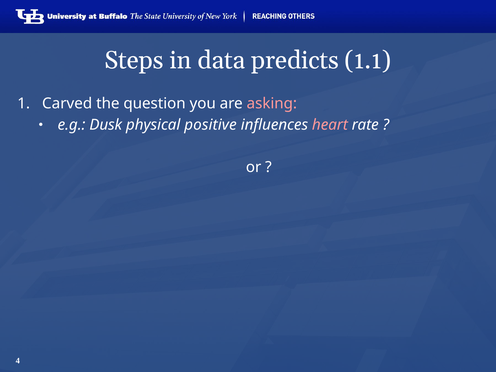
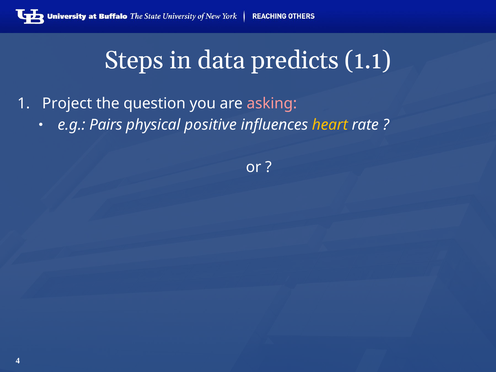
Carved: Carved -> Project (67, 104)
Dusk: Dusk -> Pairs (106, 125)
heart colour: pink -> yellow (330, 125)
